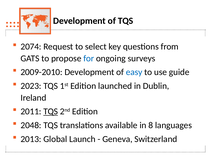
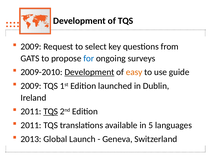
2074: 2074 -> 2009 (31, 47)
Development underline: none -> present (89, 72)
easy colour: blue -> orange (134, 72)
2023: 2023 -> 2009 (31, 86)
2048: 2048 -> 2011 (31, 125)
8: 8 -> 5 (151, 125)
